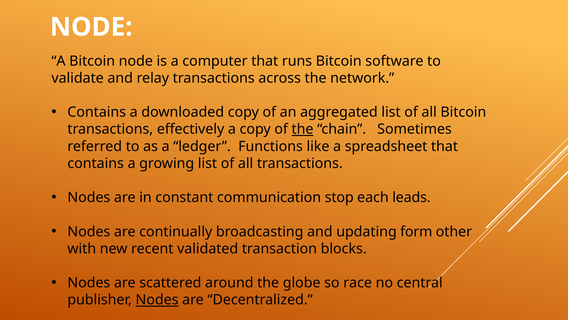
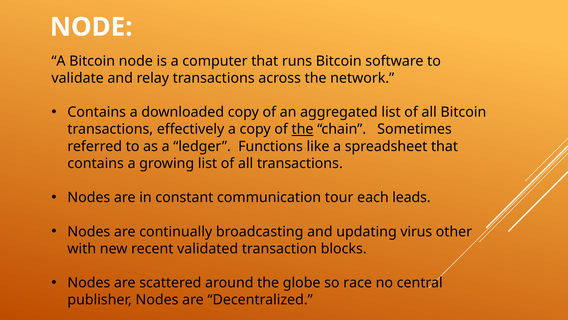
stop: stop -> tour (339, 197)
form: form -> virus (416, 231)
Nodes underline: present -> none (157, 299)
